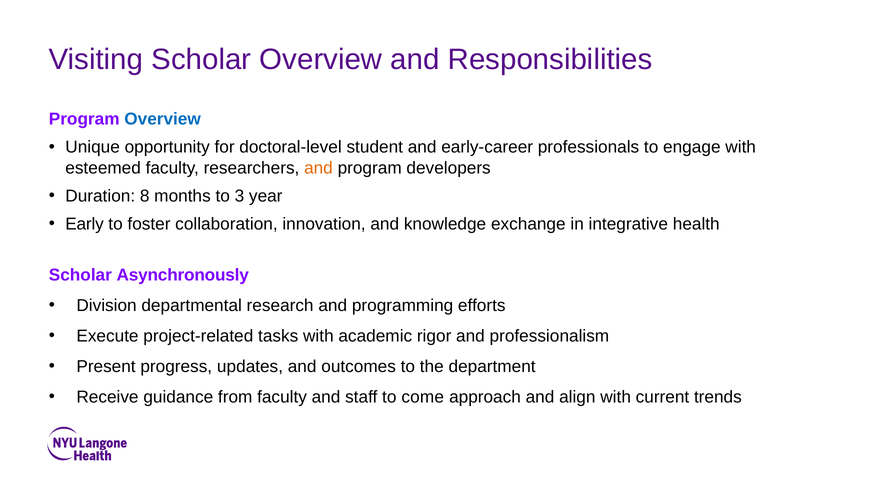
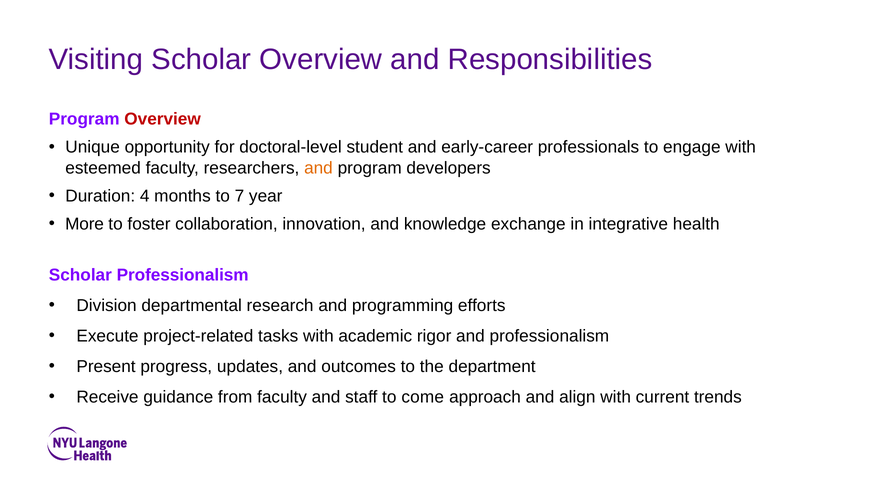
Overview colour: blue -> red (163, 119)
8: 8 -> 4 (145, 196)
3: 3 -> 7 (239, 196)
Early: Early -> More (85, 224)
Scholar Asynchronously: Asynchronously -> Professionalism (183, 275)
